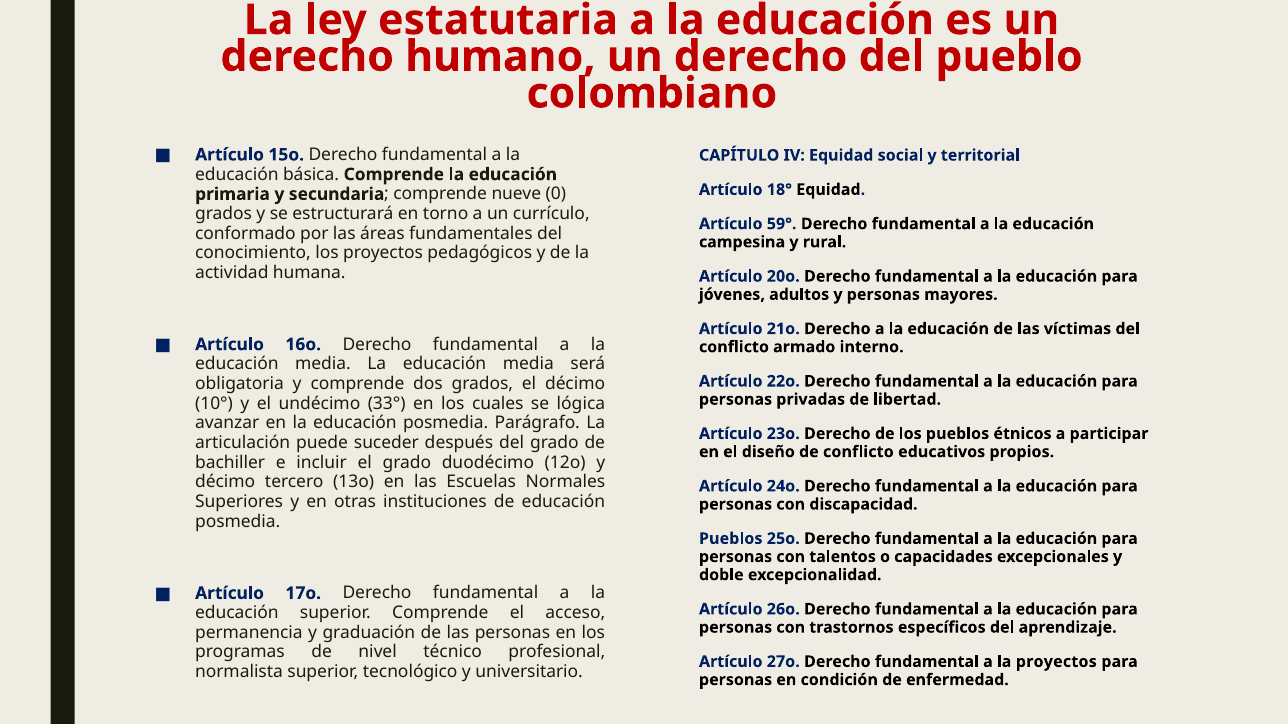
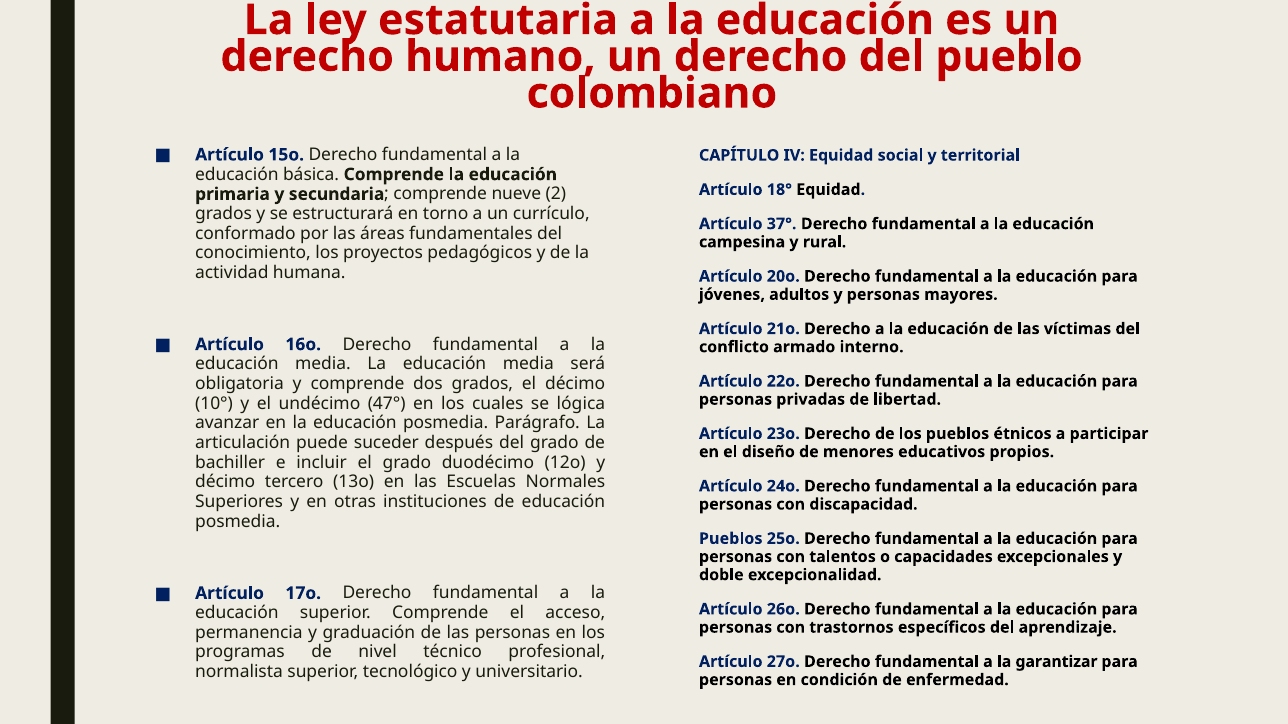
0: 0 -> 2 (556, 194)
59°: 59° -> 37° (782, 224)
33°: 33° -> 47° (387, 404)
de conflicto: conflicto -> menores (858, 452)
la proyectos: proyectos -> garantizar (1056, 662)
